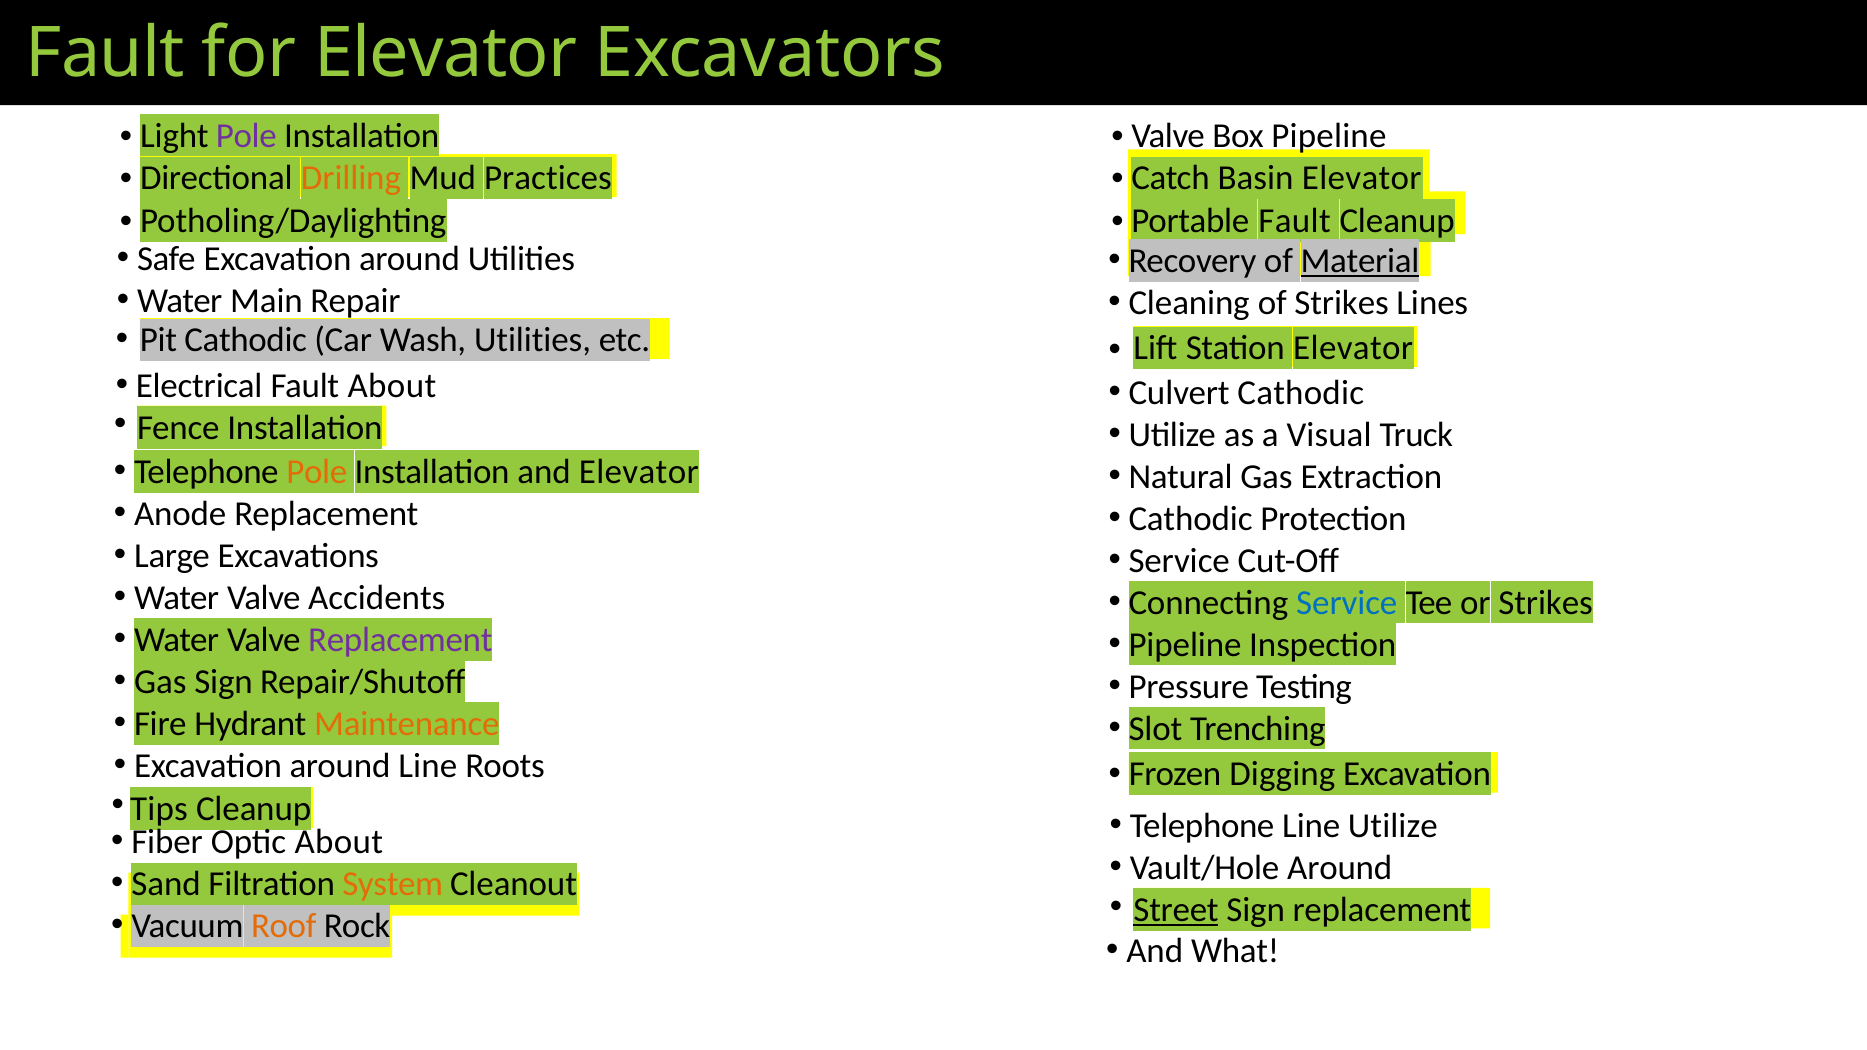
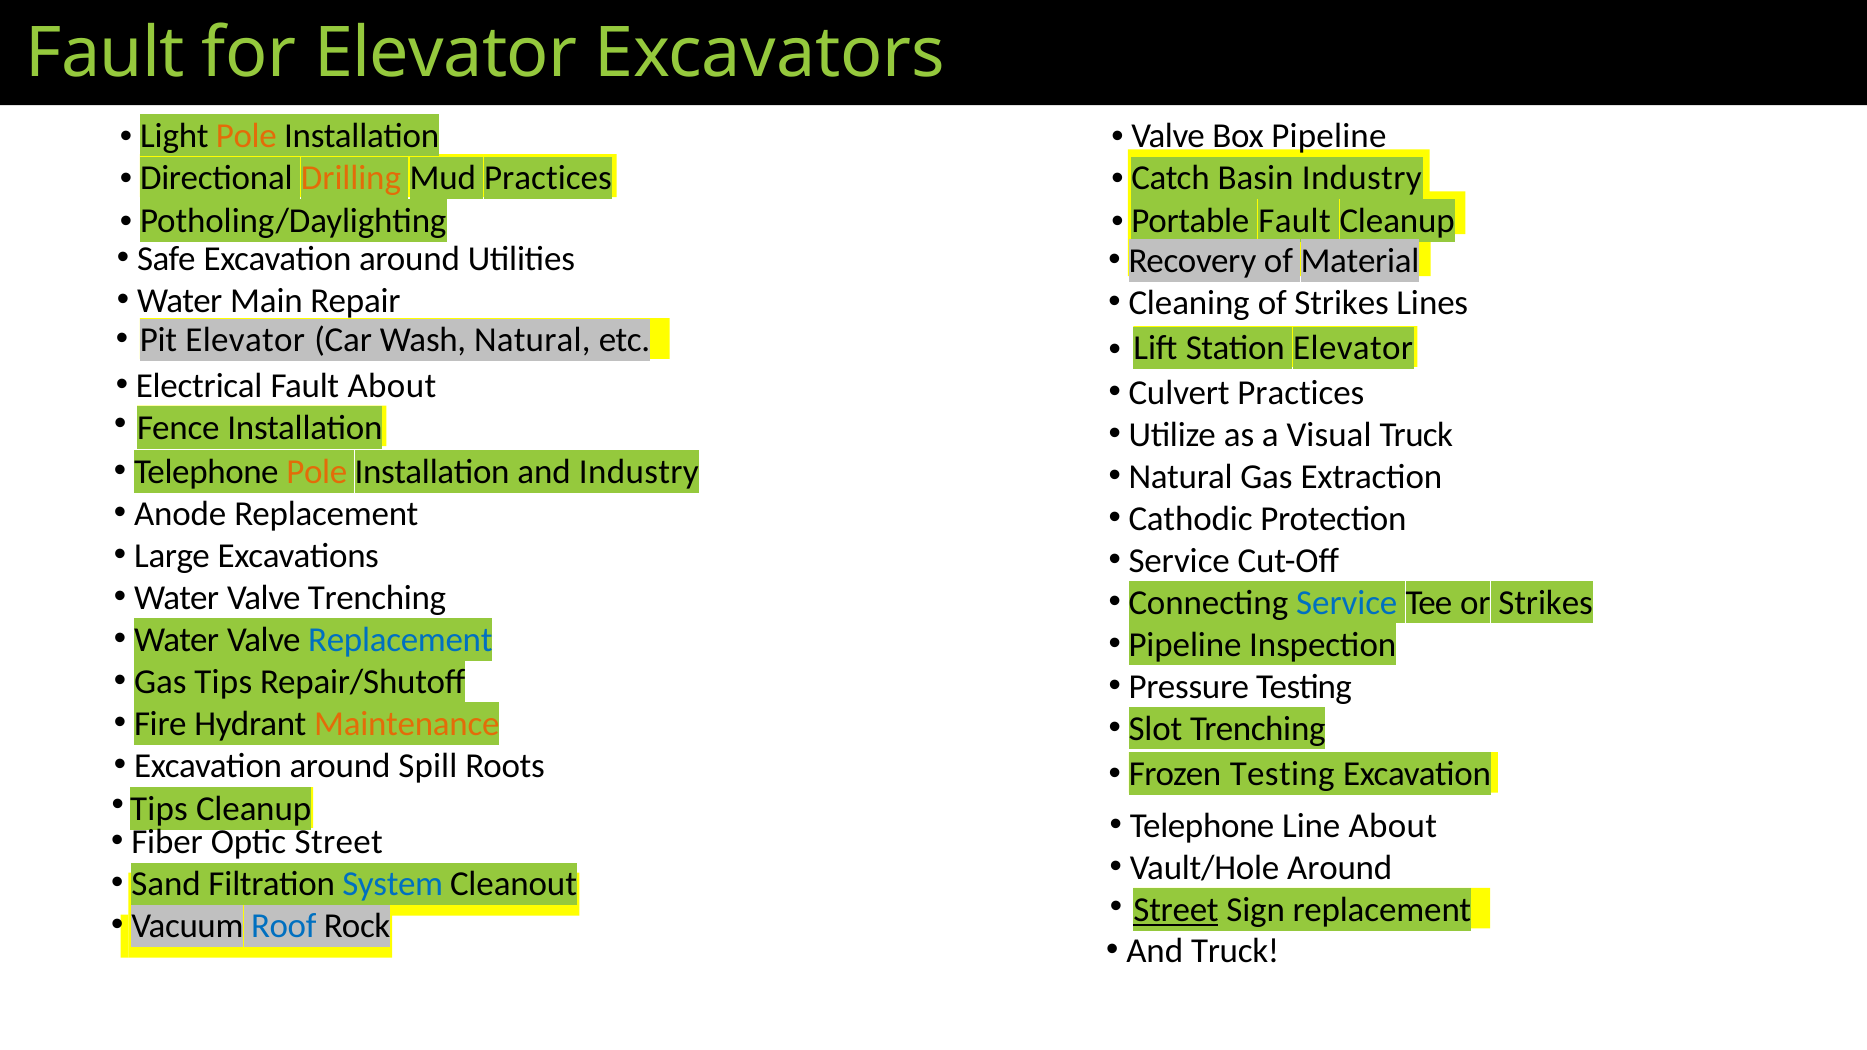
Pole colour: purple -> orange (246, 136)
Basin Elevator: Elevator -> Industry (1362, 178)
Material underline: present -> none (1360, 261)
Pit Cathodic: Cathodic -> Elevator (245, 340)
Wash Utilities: Utilities -> Natural (532, 340)
Culvert Cathodic: Cathodic -> Practices (1301, 393)
and Elevator: Elevator -> Industry (639, 472)
Valve Accidents: Accidents -> Trenching (377, 598)
Replacement colour: purple -> blue (400, 640)
Gas Sign: Sign -> Tips (223, 682)
around Line: Line -> Spill (428, 766)
Frozen Digging: Digging -> Testing (1282, 774)
Line Utilize: Utilize -> About (1393, 826)
Optic About: About -> Street (339, 842)
System colour: orange -> blue (393, 884)
Roof colour: orange -> blue (284, 926)
And What: What -> Truck (1235, 951)
